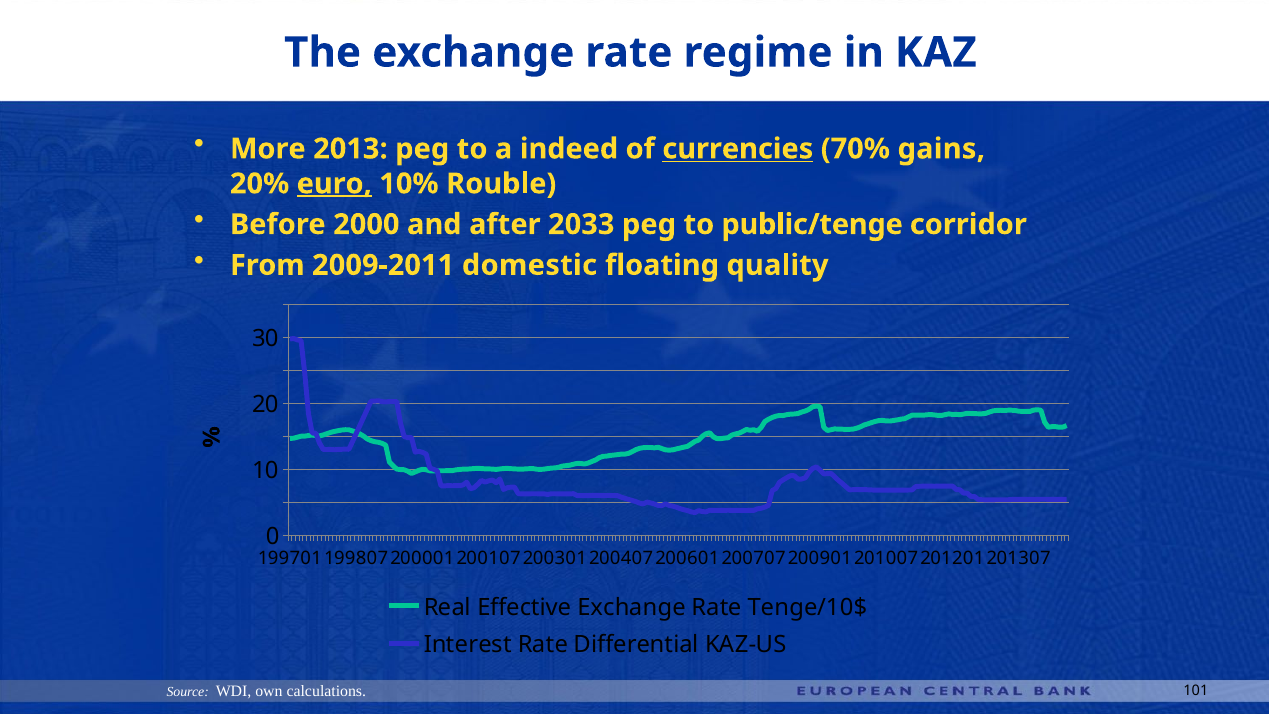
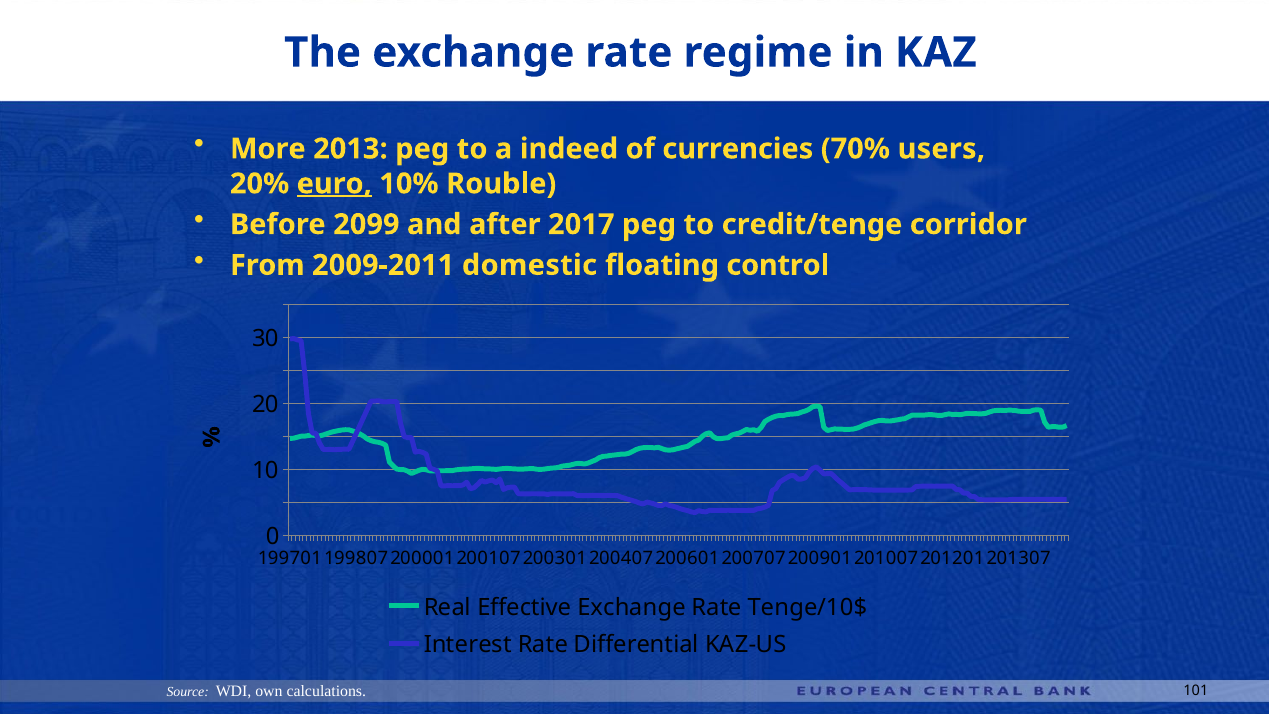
currencies underline: present -> none (738, 149)
gains: gains -> users (941, 149)
2000: 2000 -> 2099 (366, 224)
2033: 2033 -> 2017 (581, 224)
public/tenge: public/tenge -> credit/tenge (812, 224)
quality: quality -> control (778, 265)
